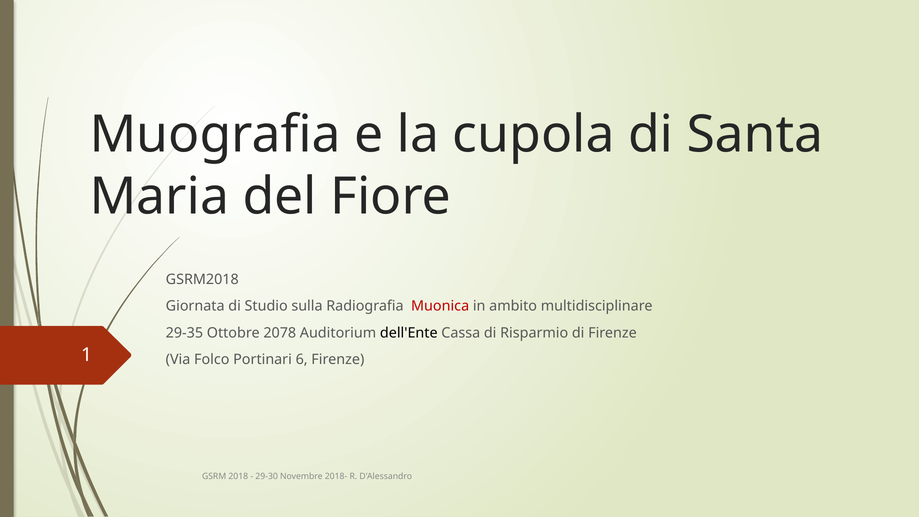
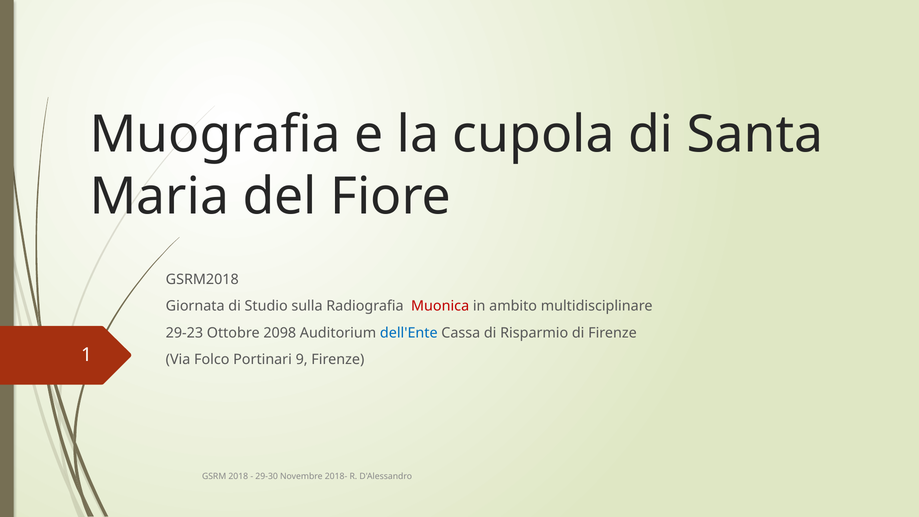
29-35: 29-35 -> 29-23 (184, 333)
2078: 2078 -> 2098 (280, 333)
dell'Ente colour: black -> blue (409, 333)
6: 6 -> 9 (302, 360)
